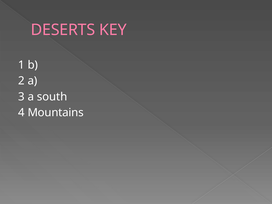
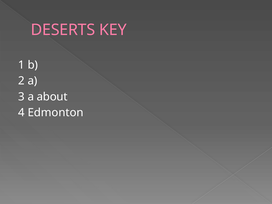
south: south -> about (52, 97)
Mountains: Mountains -> Edmonton (56, 113)
